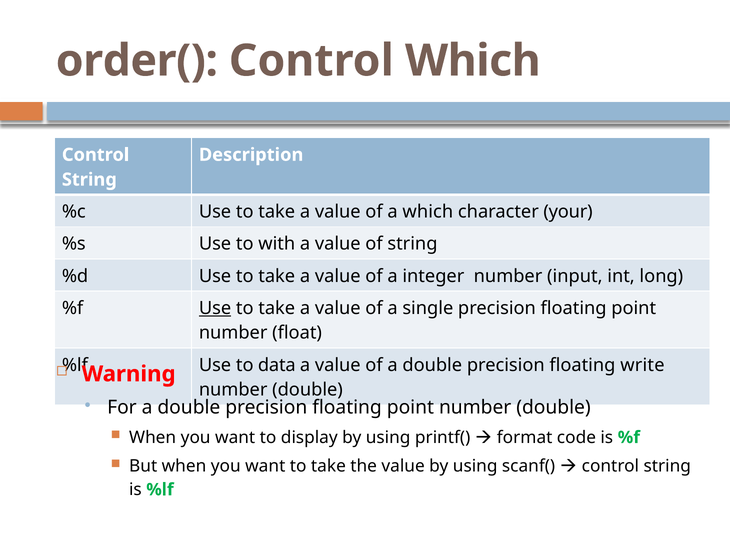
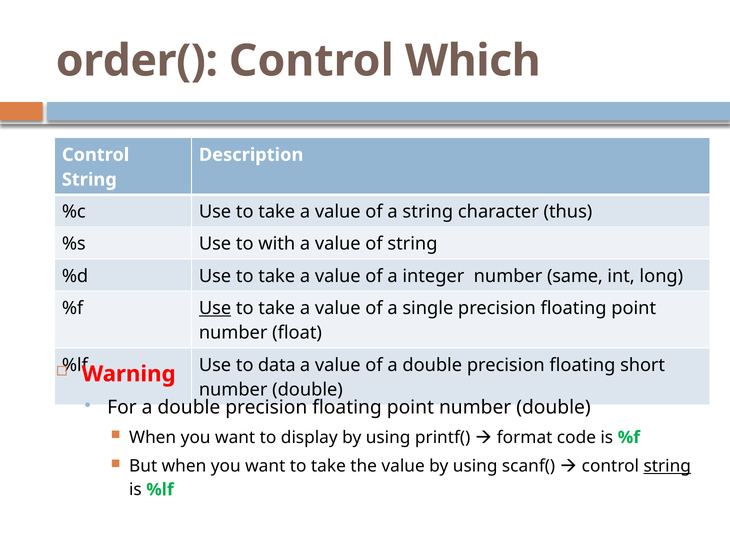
a which: which -> string (428, 212)
your: your -> thus (568, 212)
input: input -> same (575, 276)
write: write -> short (643, 365)
string underline: none -> present (667, 466)
